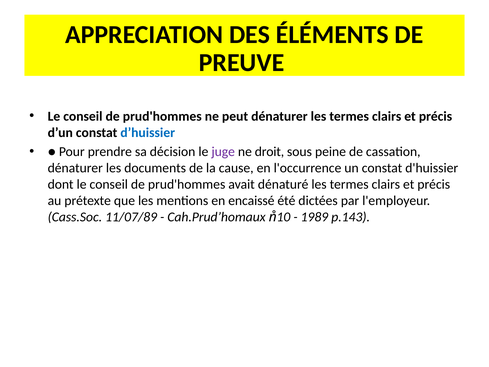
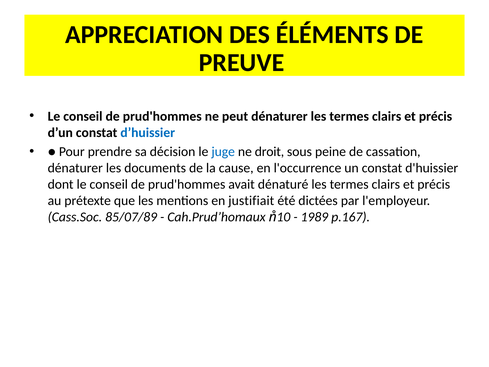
juge colour: purple -> blue (223, 152)
encaissé: encaissé -> justifiait (251, 201)
11/07/89: 11/07/89 -> 85/07/89 (131, 217)
p.143: p.143 -> p.167 (351, 217)
